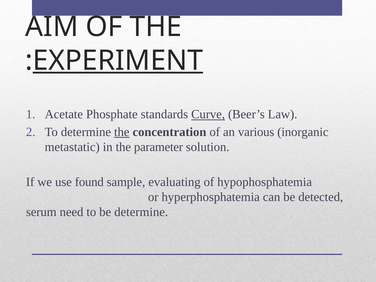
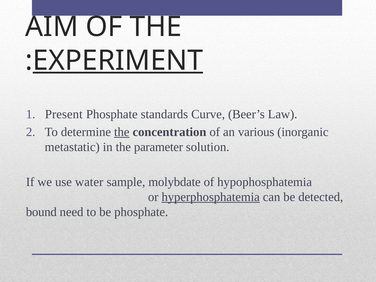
Acetate: Acetate -> Present (64, 114)
Curve underline: present -> none (208, 114)
found: found -> water (89, 182)
evaluating: evaluating -> molybdate (175, 182)
hyperphosphatemia underline: none -> present (211, 197)
serum: serum -> bound (41, 212)
be determine: determine -> phosphate (141, 212)
